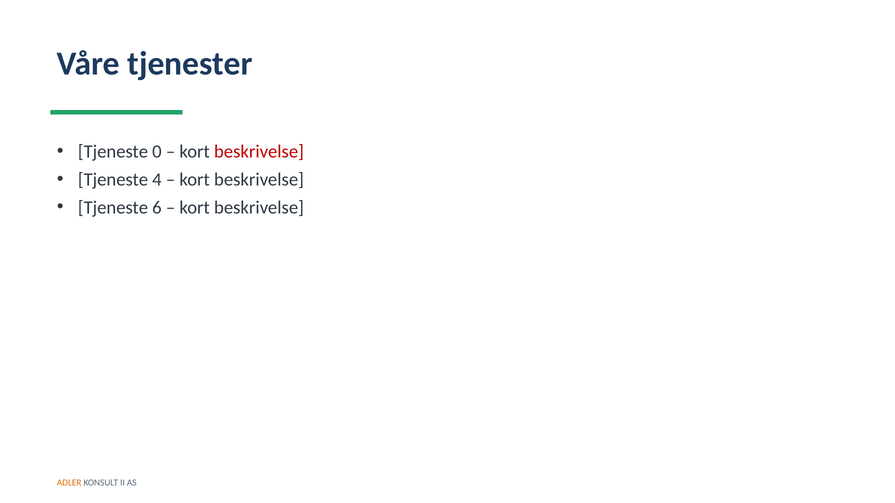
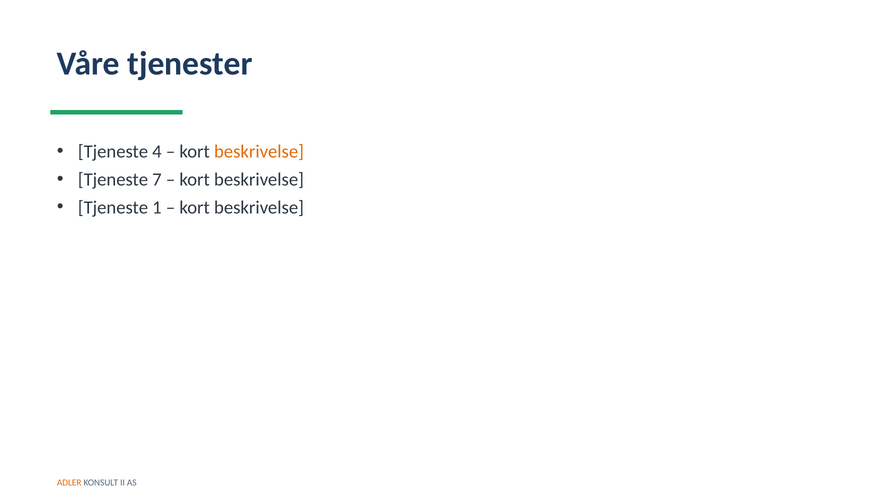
0: 0 -> 4 (157, 152)
beskrivelse colour: red -> orange (259, 152)
4: 4 -> 7 (157, 180)
6: 6 -> 1 (157, 208)
